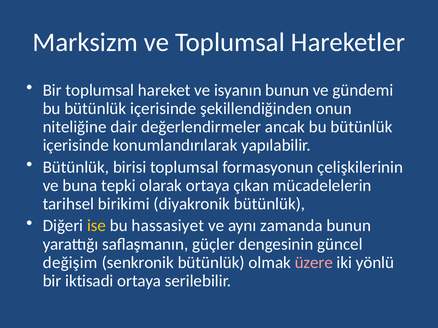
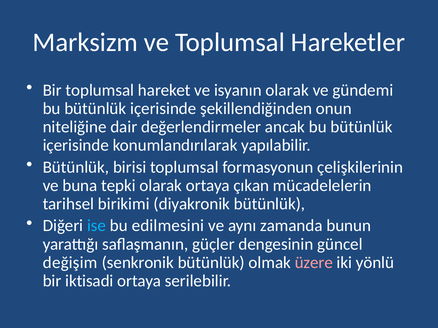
isyanın bunun: bunun -> olarak (287, 90)
ise colour: yellow -> light blue (97, 226)
hassasiyet: hassasiyet -> edilmesini (168, 226)
